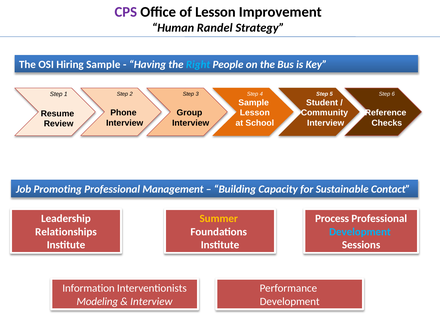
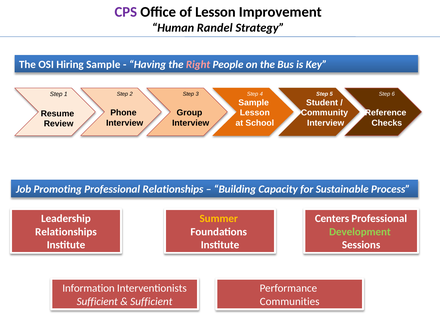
Right colour: light blue -> pink (198, 65)
Professional Management: Management -> Relationships (173, 189)
Contact: Contact -> Process (391, 189)
Process: Process -> Centers (332, 219)
Development colour: light blue -> light green (360, 232)
Modeling: Modeling -> Sufficient (97, 301)
Interview: Interview -> Sufficient (151, 301)
Development: Development -> Communities (290, 301)
